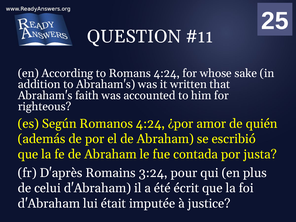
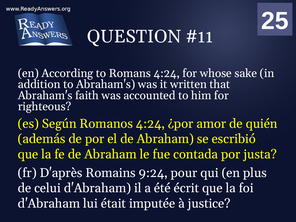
3:24: 3:24 -> 9:24 (153, 173)
